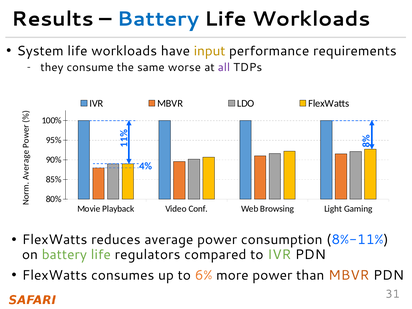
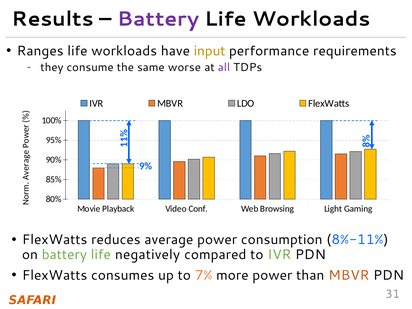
Battery colour: blue -> purple (158, 19)
System: System -> Ranges (40, 51)
4%: 4% -> 9% (146, 166)
regulators: regulators -> negatively (148, 255)
6%: 6% -> 7% (204, 275)
